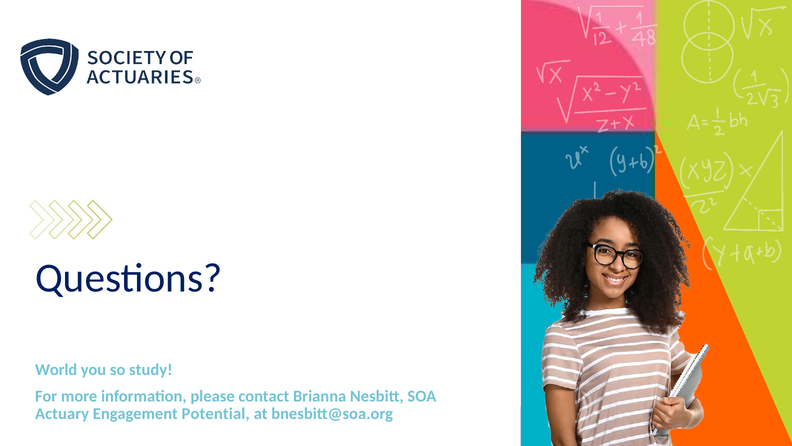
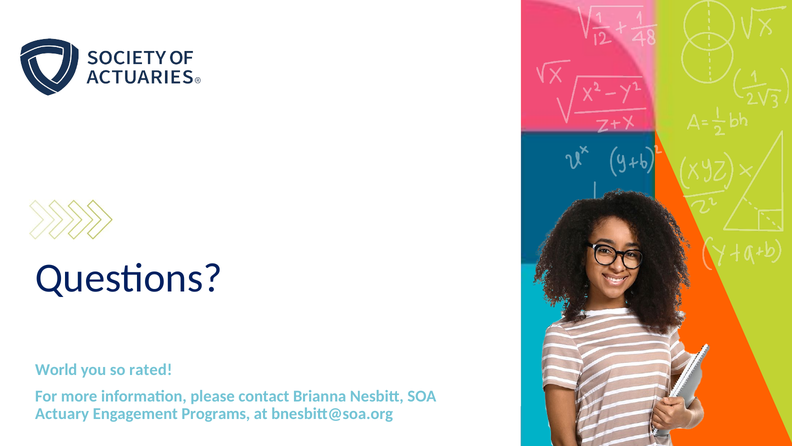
study: study -> rated (151, 370)
Potential: Potential -> Programs (216, 414)
